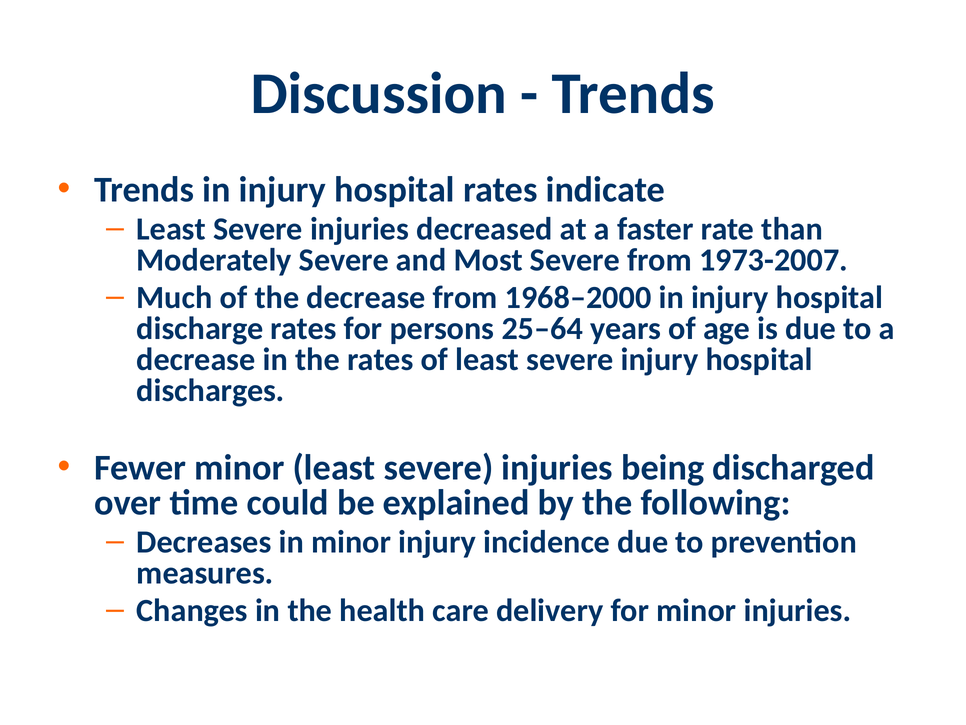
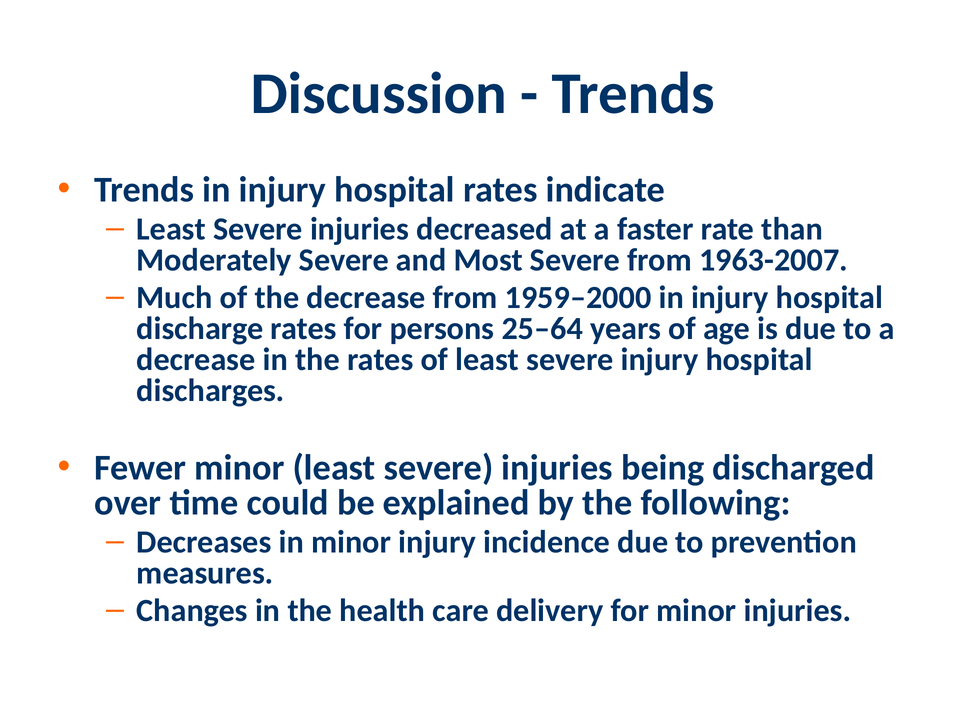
1973-2007: 1973-2007 -> 1963-2007 (774, 260)
1968–2000: 1968–2000 -> 1959–2000 (578, 297)
